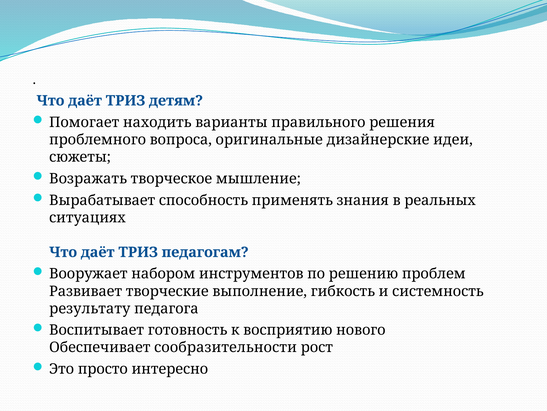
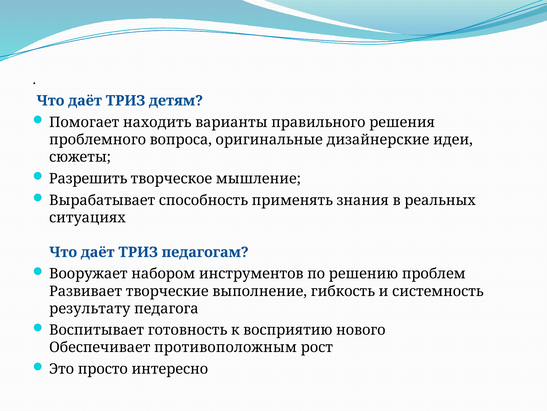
Возражать: Возражать -> Разрешить (88, 178)
сообразительности: сообразительности -> противоположным (226, 347)
